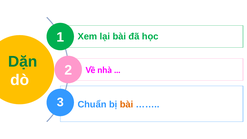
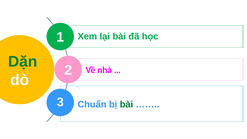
bài colour: orange -> green (127, 104)
